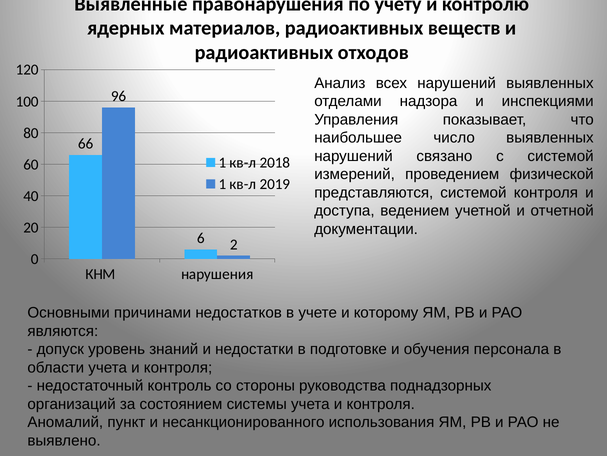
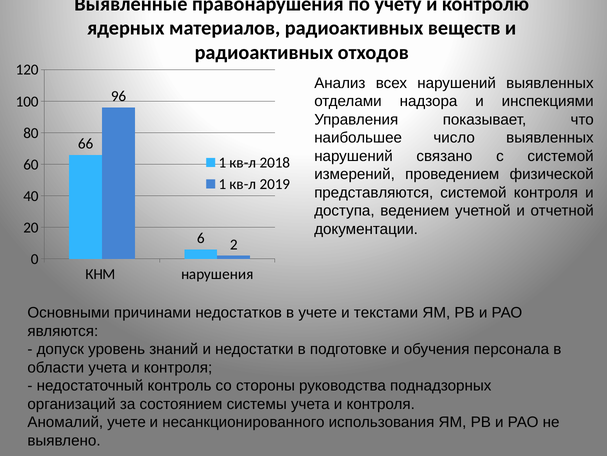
которому: которому -> текстами (386, 312)
Аномалий пункт: пункт -> учете (126, 422)
